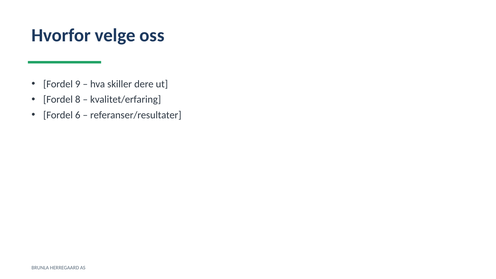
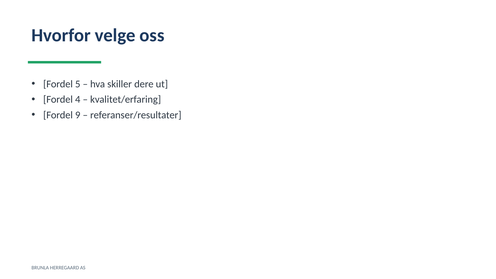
9: 9 -> 5 (78, 84)
8: 8 -> 4 (78, 100)
6: 6 -> 9 (78, 115)
